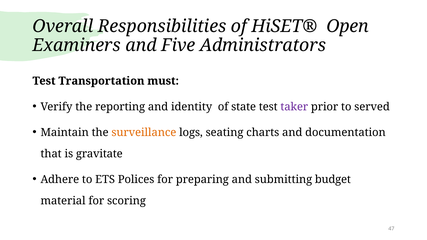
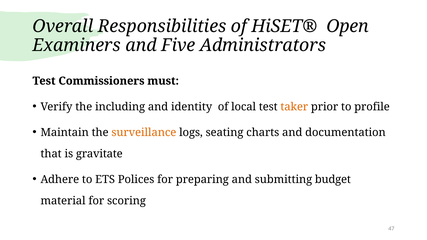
Transportation: Transportation -> Commissioners (101, 81)
reporting: reporting -> including (120, 107)
state: state -> local (244, 107)
taker colour: purple -> orange (294, 107)
served: served -> profile (372, 107)
